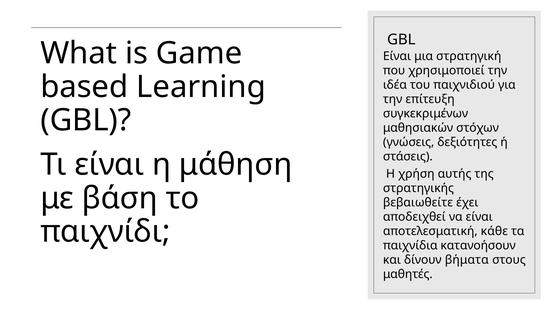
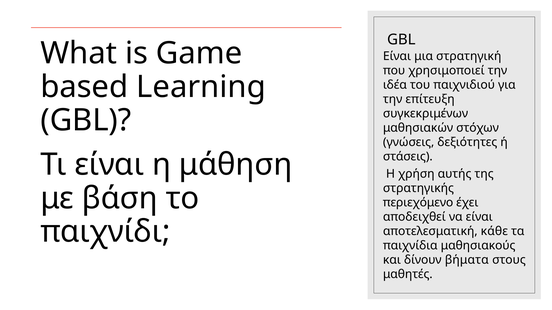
βεβαιωθείτε: βεβαιωθείτε -> περιεχόμενο (418, 203)
κατανοήσουν: κατανοήσουν -> μαθησιακούς (478, 246)
